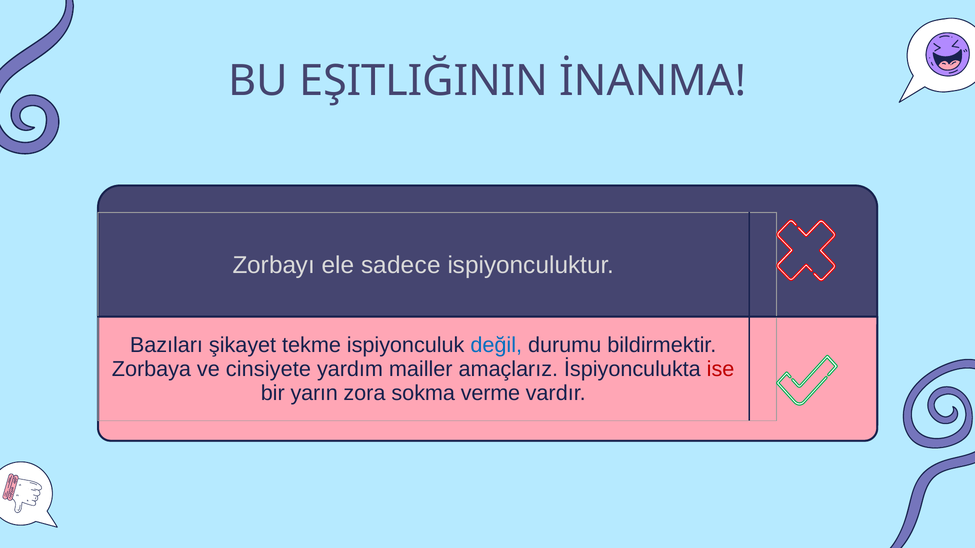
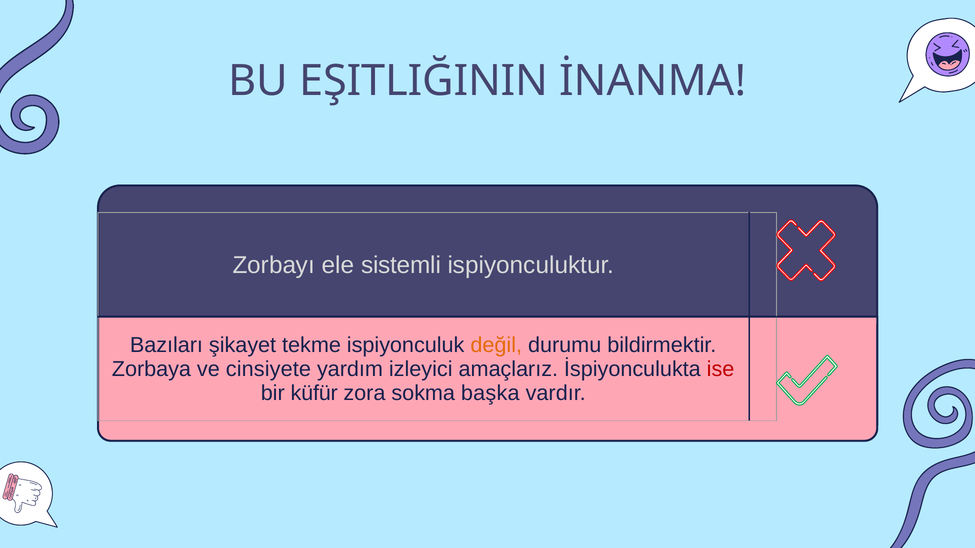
sadece: sadece -> sistemli (401, 265)
değil colour: blue -> orange (496, 345)
mailler: mailler -> izleyici (421, 369)
yarın: yarın -> küfür (314, 393)
verme: verme -> başka (490, 393)
